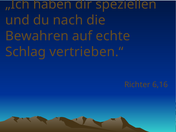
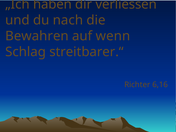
speziellen: speziellen -> verliessen (126, 4)
echte: echte -> wenn (113, 36)
vertrieben.“: vertrieben.“ -> streitbarer.“ (86, 52)
